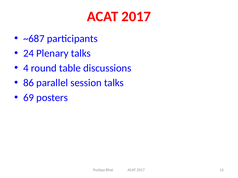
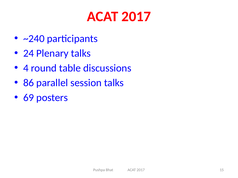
~687: ~687 -> ~240 (34, 39)
